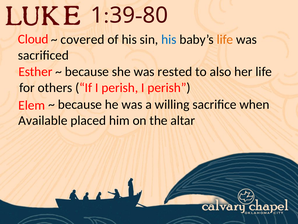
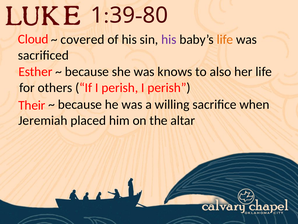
his colour: blue -> purple (169, 39)
rested: rested -> knows (175, 72)
Elem: Elem -> Their (32, 105)
Available: Available -> Jeremiah (43, 120)
